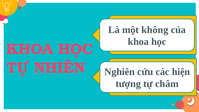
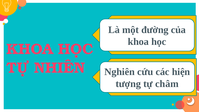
không: không -> đường (155, 30)
